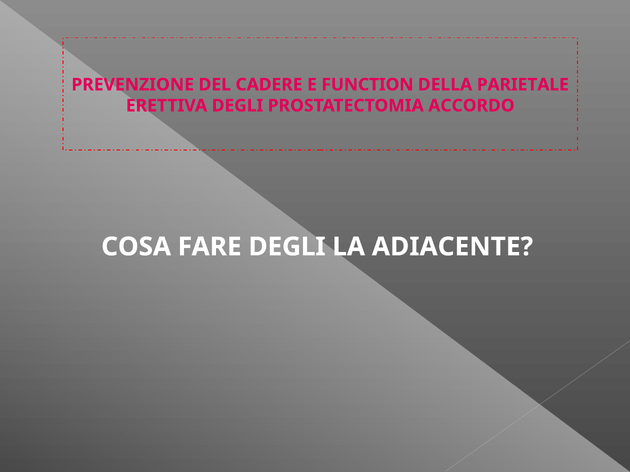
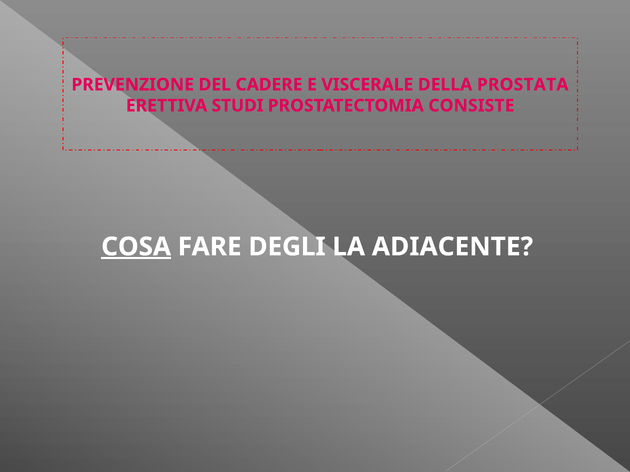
FUNCTION: FUNCTION -> VISCERALE (367, 85)
PARIETALE: PARIETALE -> PROSTATA (523, 85)
ERETTIVA DEGLI: DEGLI -> STUDI (238, 106)
ACCORDO: ACCORDO -> CONSISTE (471, 106)
COSA underline: none -> present (136, 247)
